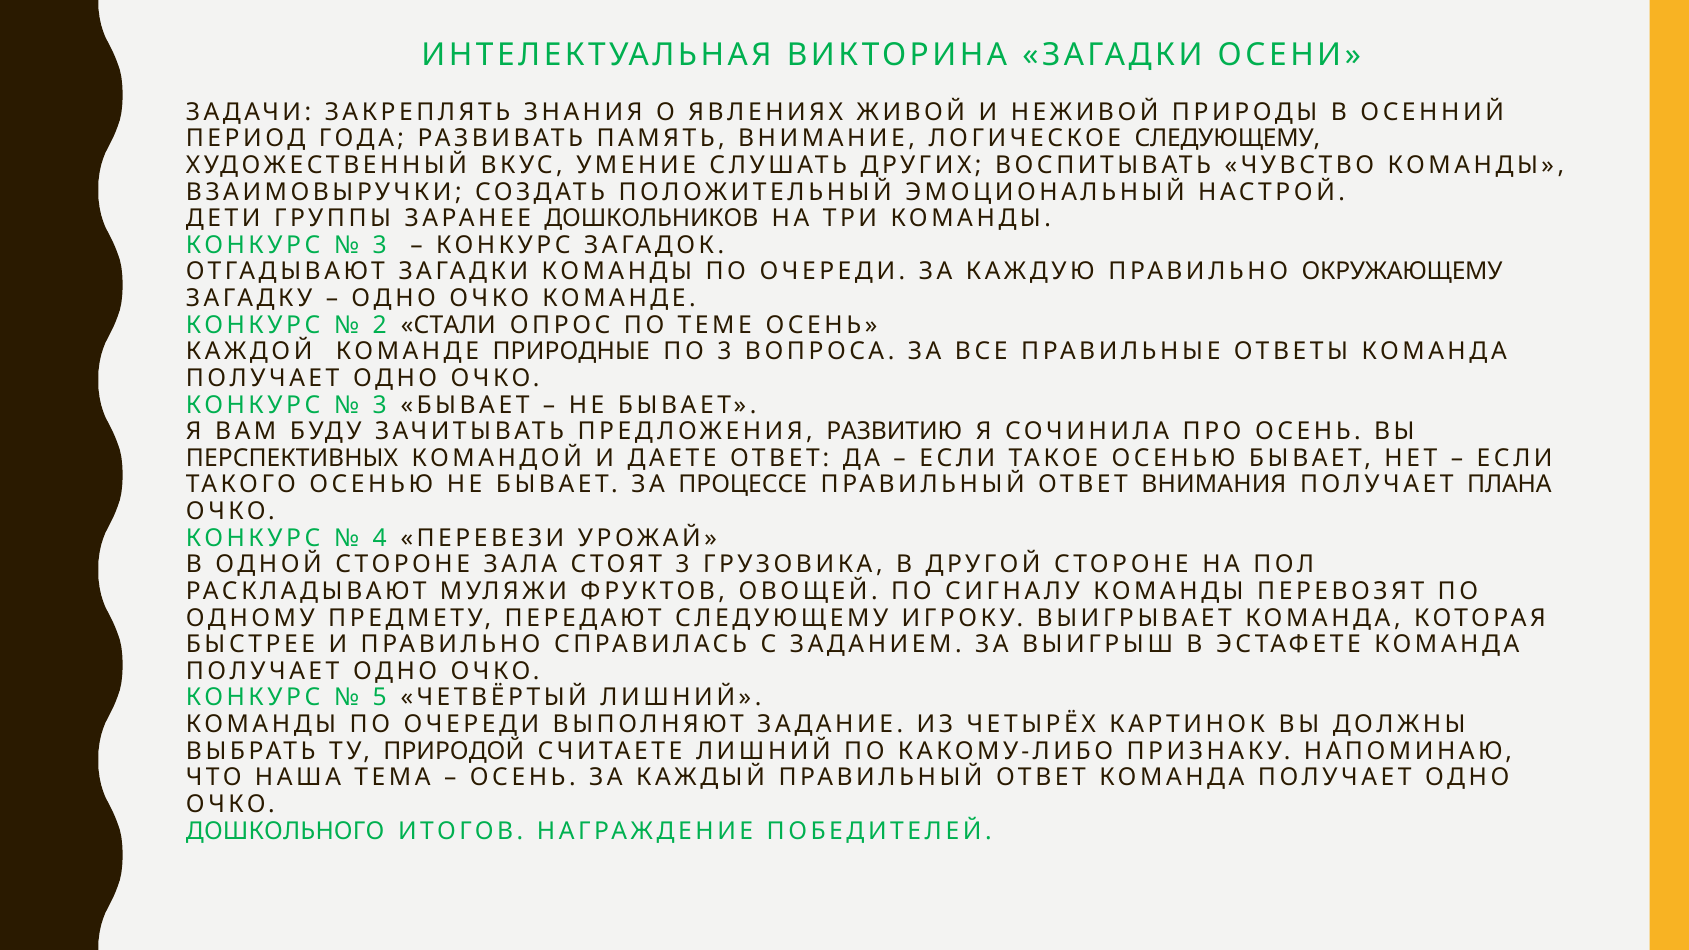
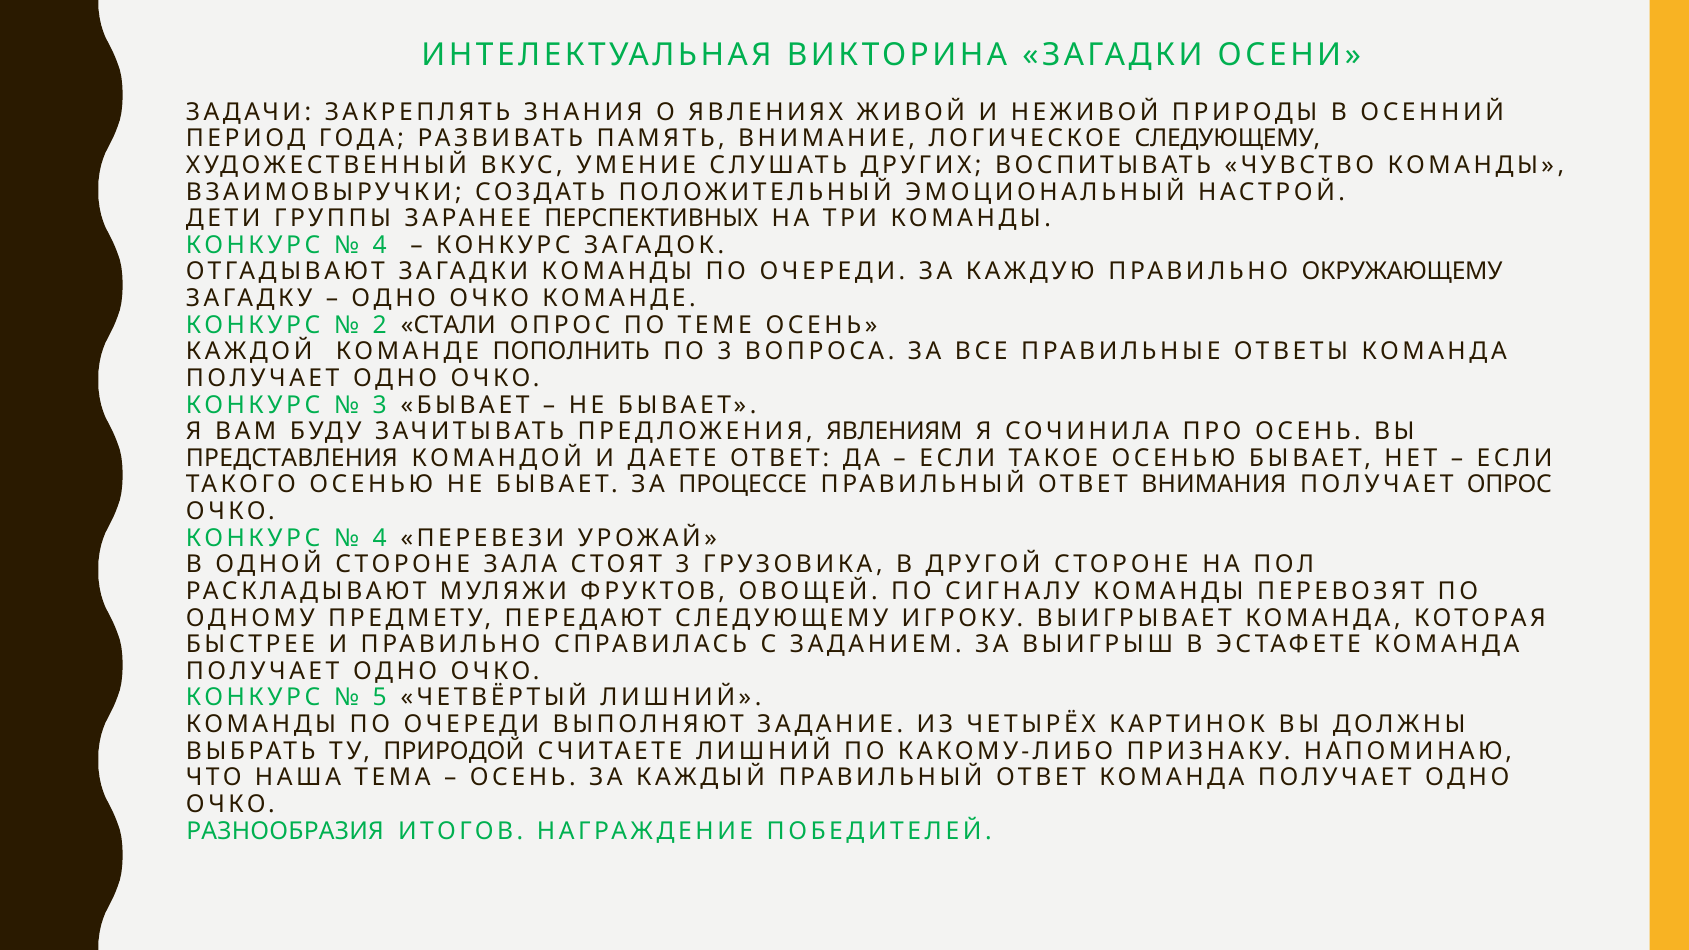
ДОШКОЛЬНИКОВ: ДОШКОЛЬНИКОВ -> ПЕРСПЕКТИВНЫХ (651, 219)
3: 3 -> 4 (380, 245)
ПРИРОДНЫЕ: ПРИРОДНЫЕ -> ПОПОЛНИТЬ (571, 352)
РАЗВИТИЮ: РАЗВИТИЮ -> ЯВЛЕНИЯМ (894, 432)
ПЕРСПЕКТИВНЫХ: ПЕРСПЕКТИВНЫХ -> ПРЕДСТАВЛЕНИЯ (292, 458)
ПОЛУЧАЕТ ПЛАНА: ПЛАНА -> ОПРОС (1509, 485)
ДОШКОЛЬНОГО: ДОШКОЛЬНОГО -> РАЗНООБРАЗИЯ (285, 831)
